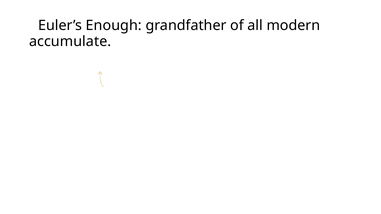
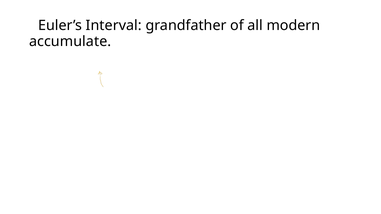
Enough: Enough -> Interval (114, 25)
